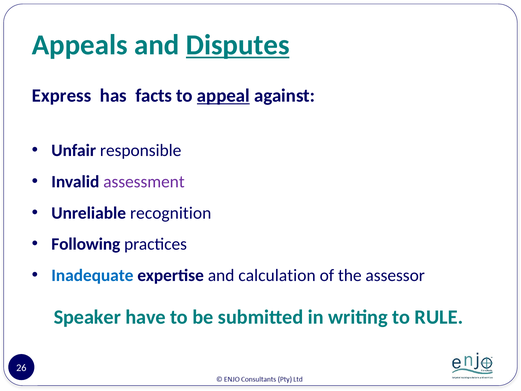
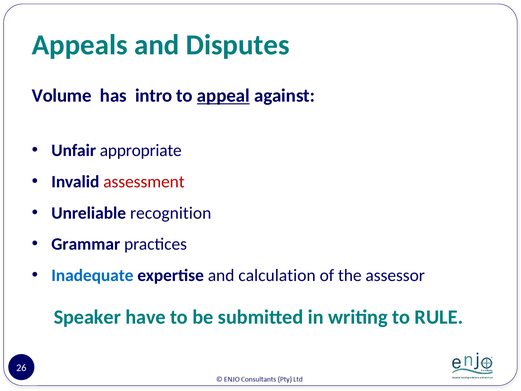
Disputes underline: present -> none (238, 45)
Express: Express -> Volume (62, 96)
facts: facts -> intro (154, 96)
responsible: responsible -> appropriate (141, 150)
assessment colour: purple -> red (144, 182)
Following: Following -> Grammar (86, 244)
